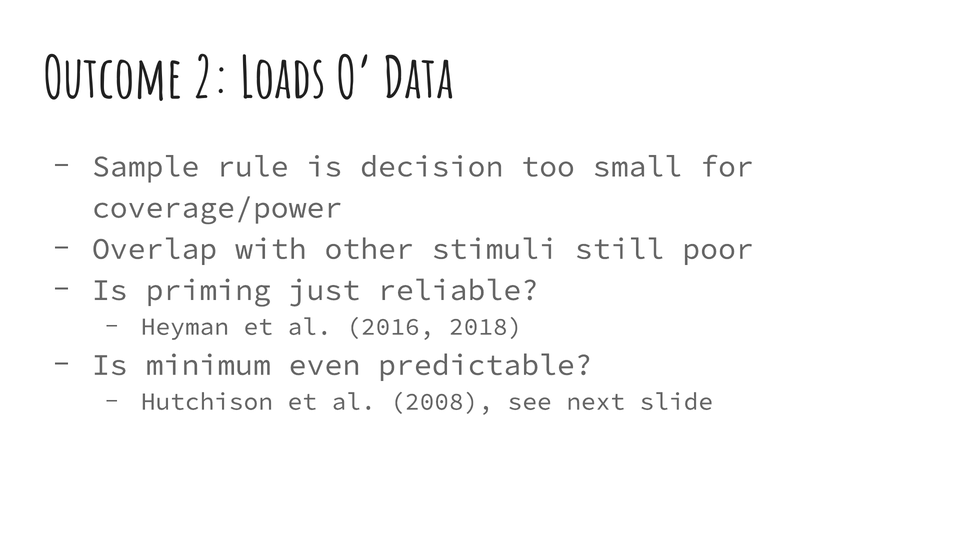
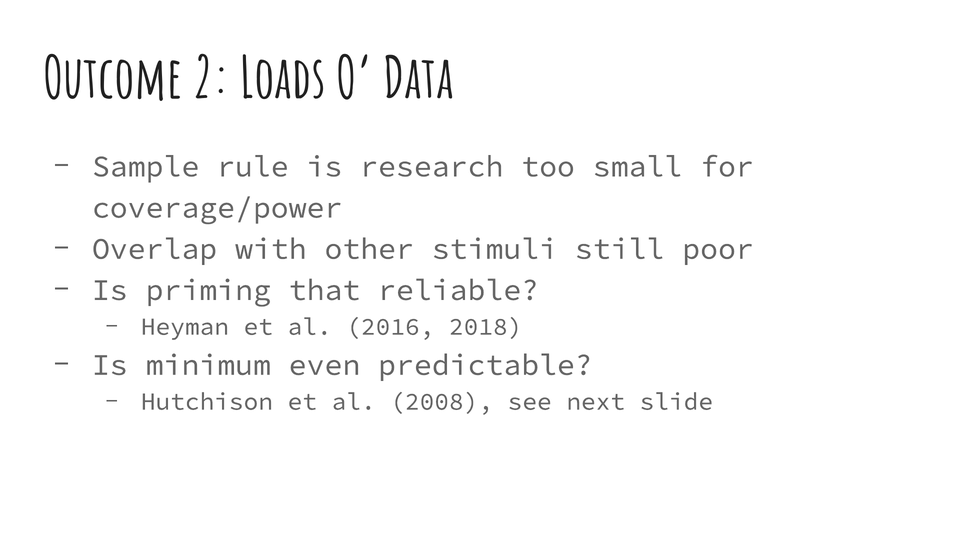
decision: decision -> research (432, 167)
just: just -> that (325, 290)
